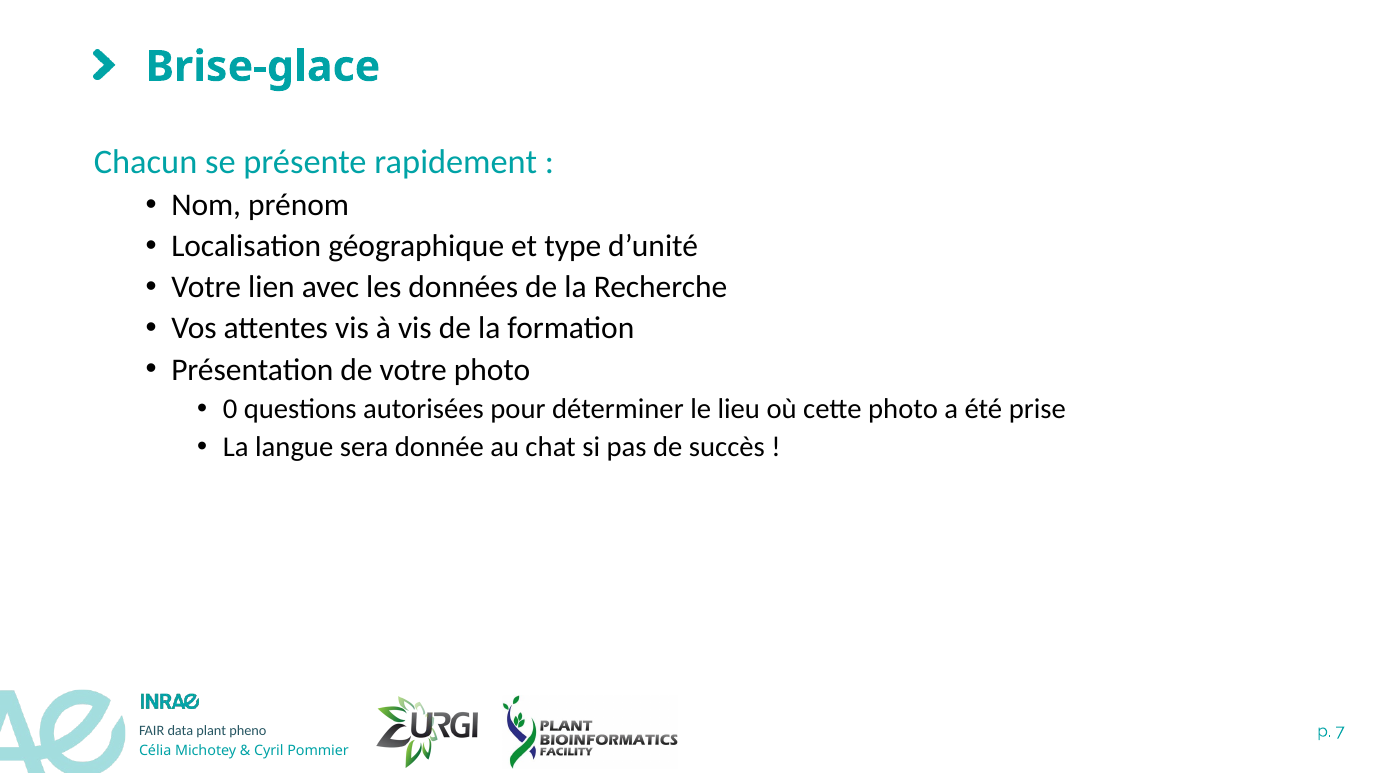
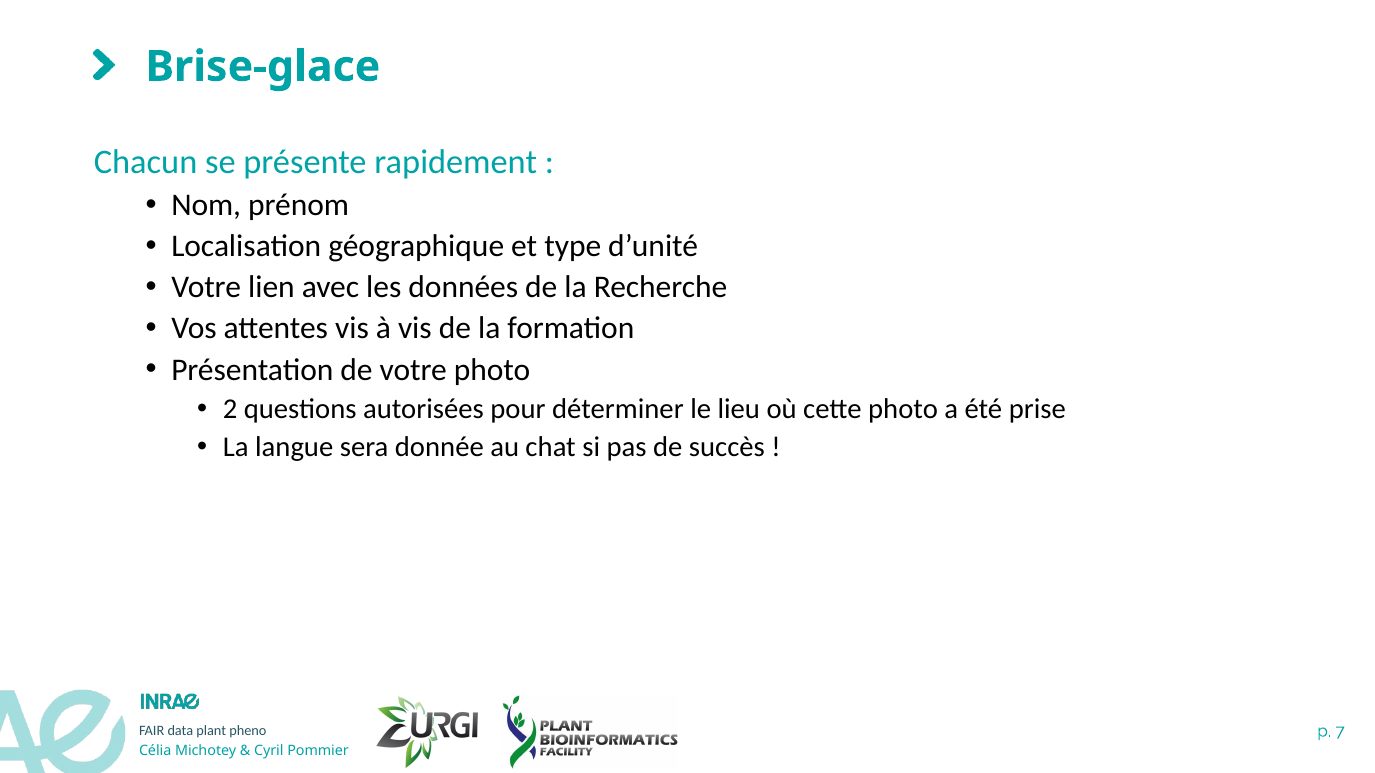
0: 0 -> 2 (230, 410)
